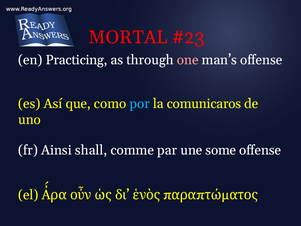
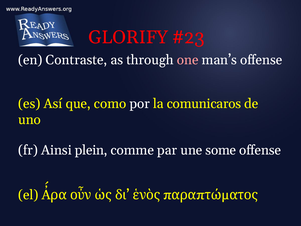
MORTAL: MORTAL -> GLORIFY (128, 37)
Practicing: Practicing -> Contraste (76, 60)
por colour: light blue -> white (140, 104)
shall: shall -> plein (91, 150)
